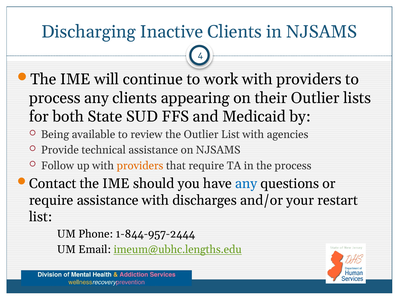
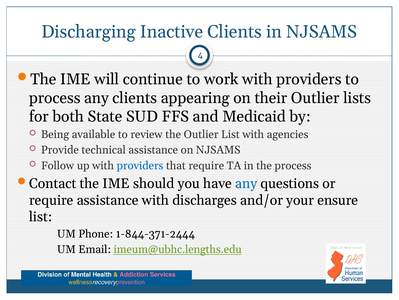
providers colour: orange -> blue (140, 165)
restart: restart -> ensure (338, 200)
1-844-957-2444: 1-844-957-2444 -> 1-844-371-2444 (155, 233)
